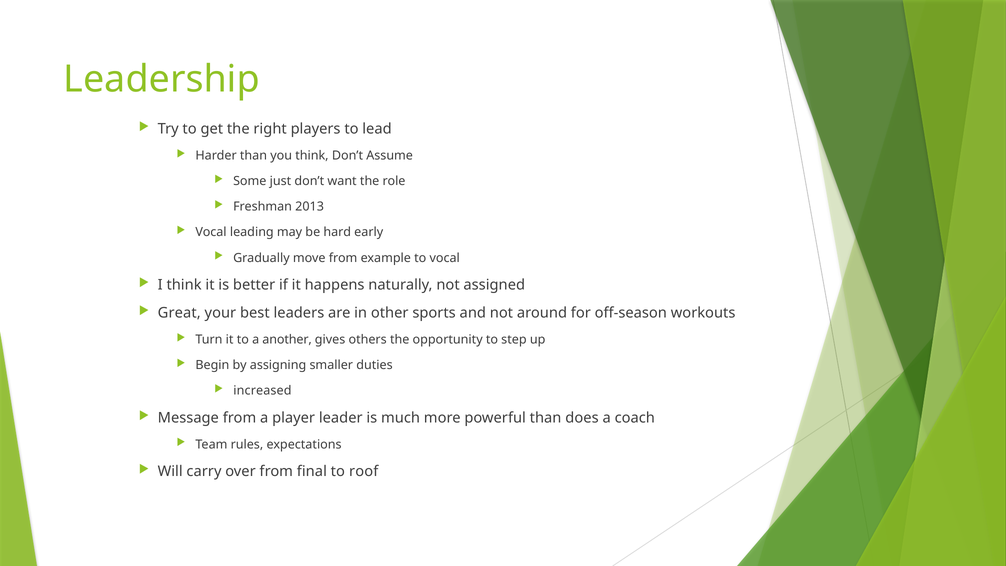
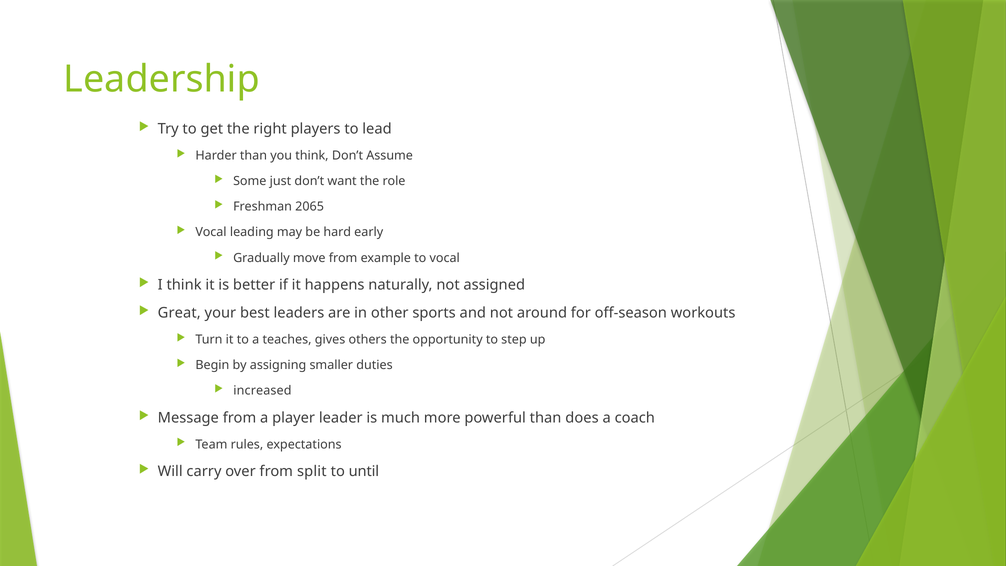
2013: 2013 -> 2065 (310, 207)
another: another -> teaches (287, 340)
final: final -> split (312, 471)
roof: roof -> until (364, 471)
